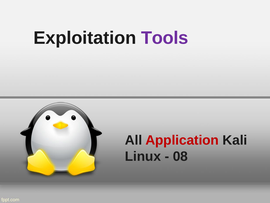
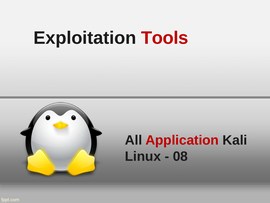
Tools colour: purple -> red (165, 38)
